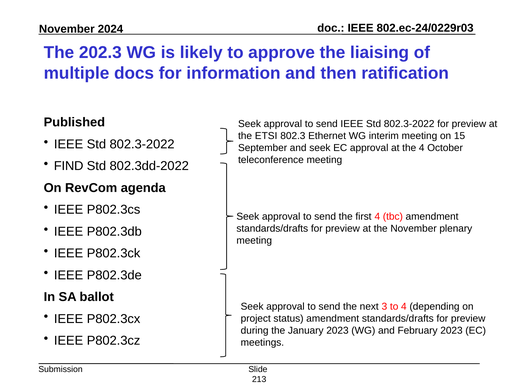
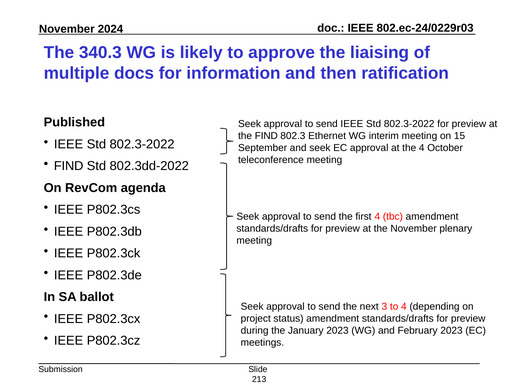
202.3: 202.3 -> 340.3 (100, 53)
the ETSI: ETSI -> FIND (266, 136)
